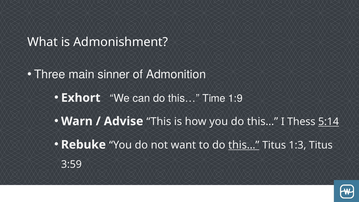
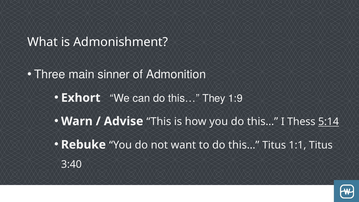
Time: Time -> They (214, 98)
this… underline: present -> none (244, 145)
1:3: 1:3 -> 1:1 (297, 145)
3:59: 3:59 -> 3:40 (71, 164)
